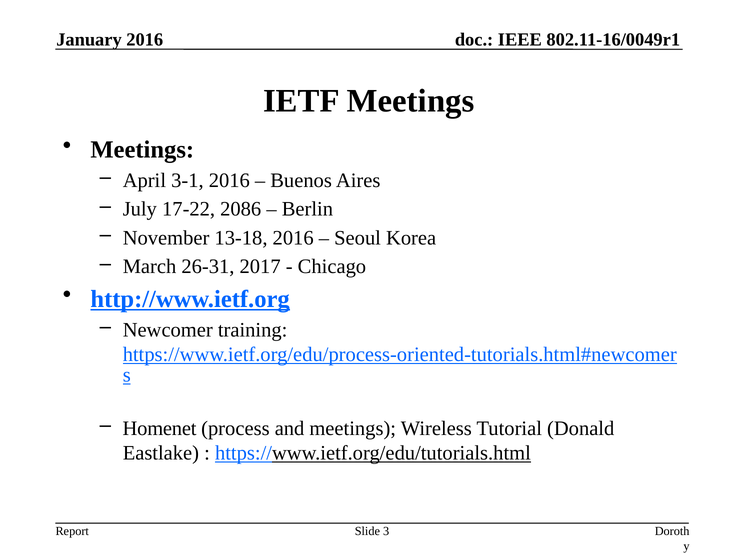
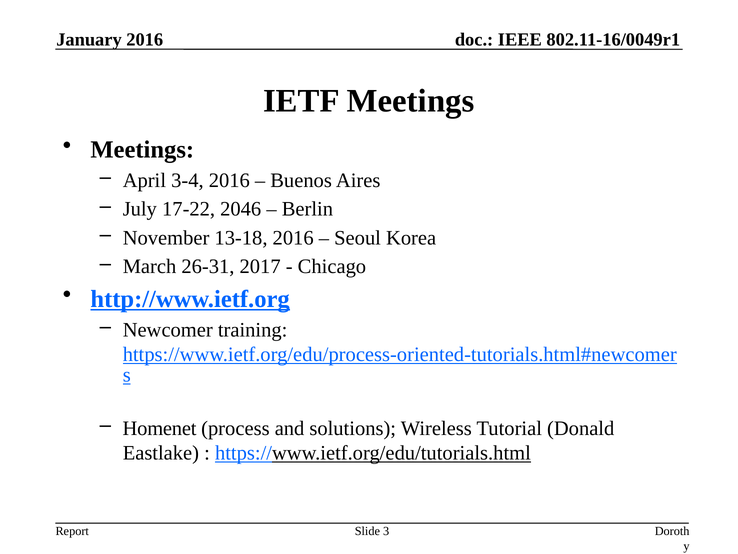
3-1: 3-1 -> 3-4 (187, 180)
2086: 2086 -> 2046 (241, 209)
and meetings: meetings -> solutions (353, 428)
